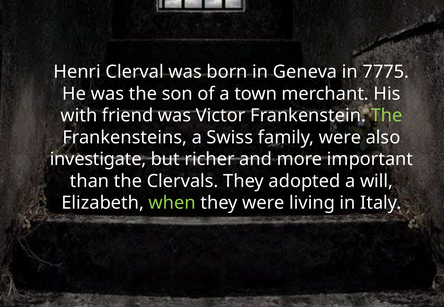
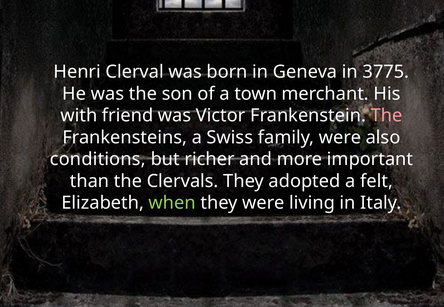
7775: 7775 -> 3775 (386, 72)
The colour: light green -> pink (387, 116)
investigate: investigate -> conditions (98, 159)
will: will -> felt (377, 181)
